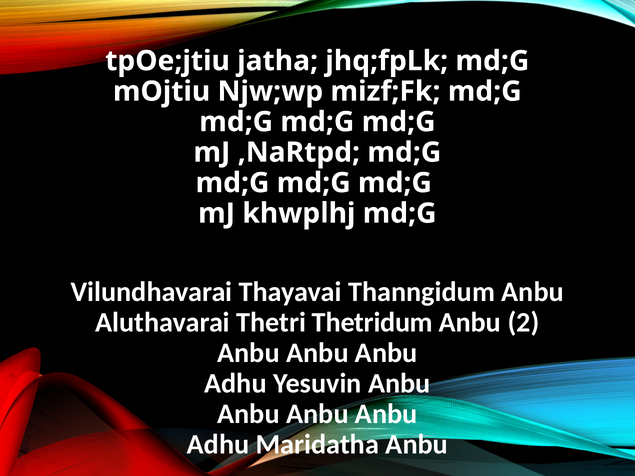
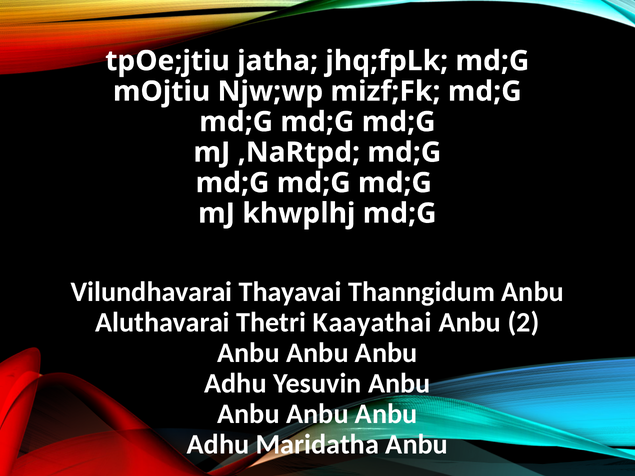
Thetridum: Thetridum -> Kaayathai (372, 323)
